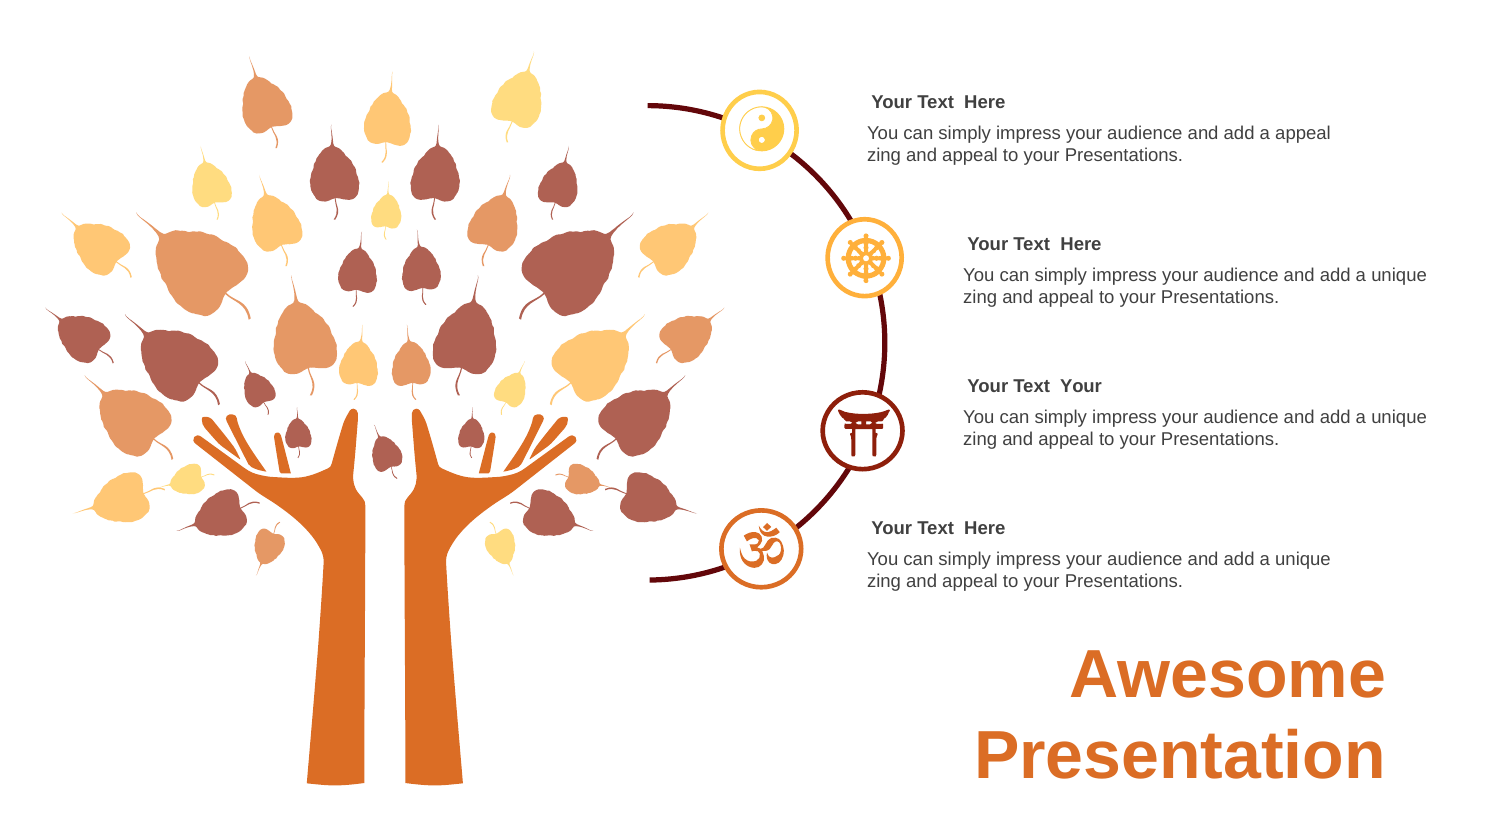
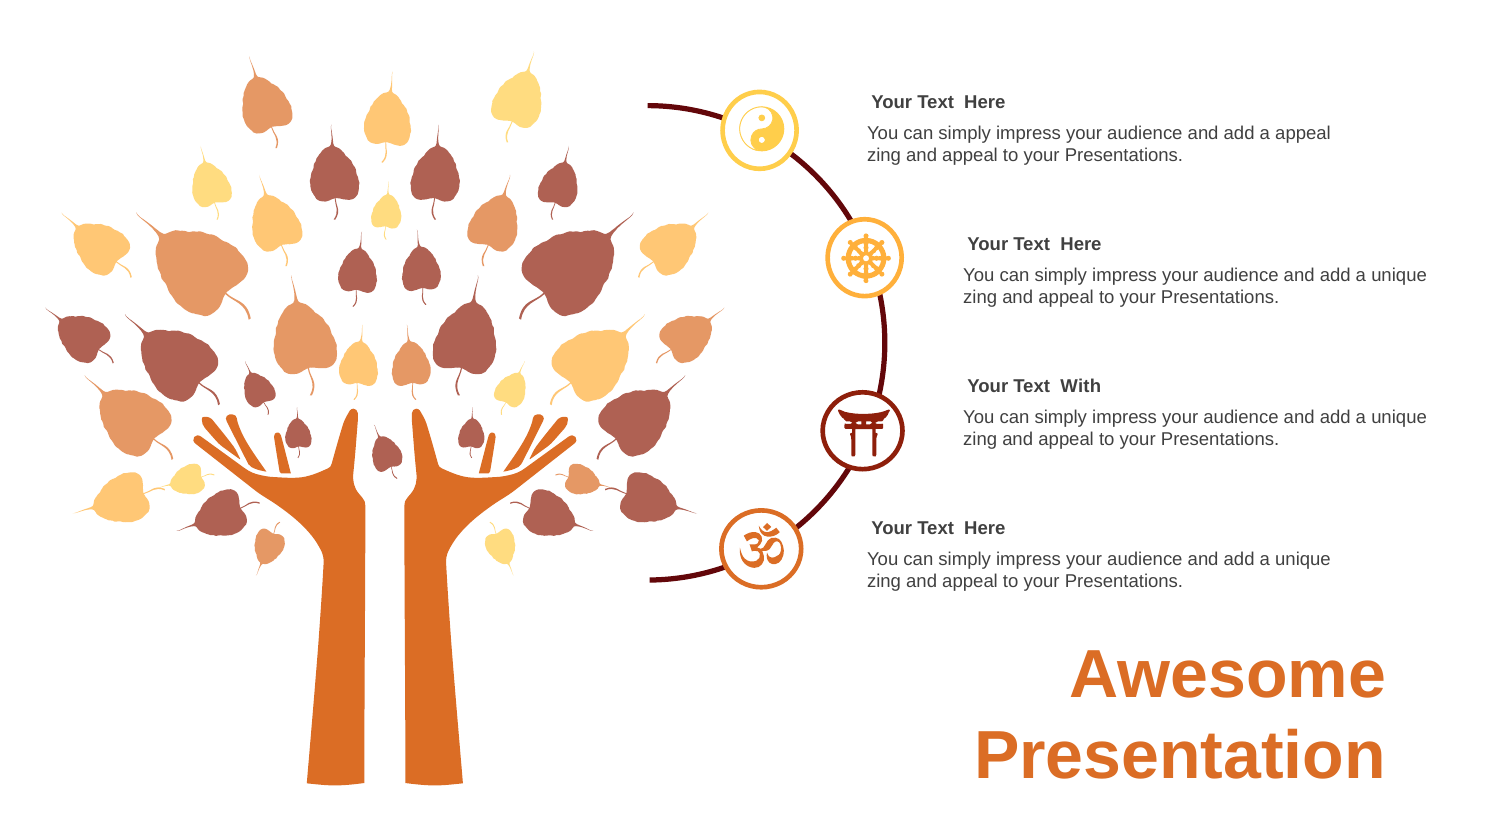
Text Your: Your -> With (1081, 387)
